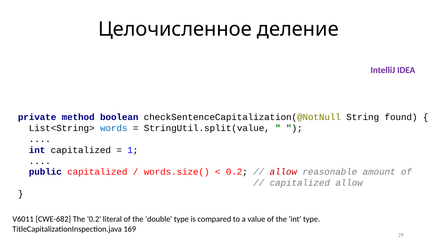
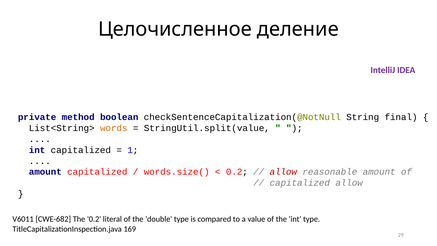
found: found -> final (401, 117)
words colour: blue -> orange (114, 128)
public: public -> amount (45, 172)
